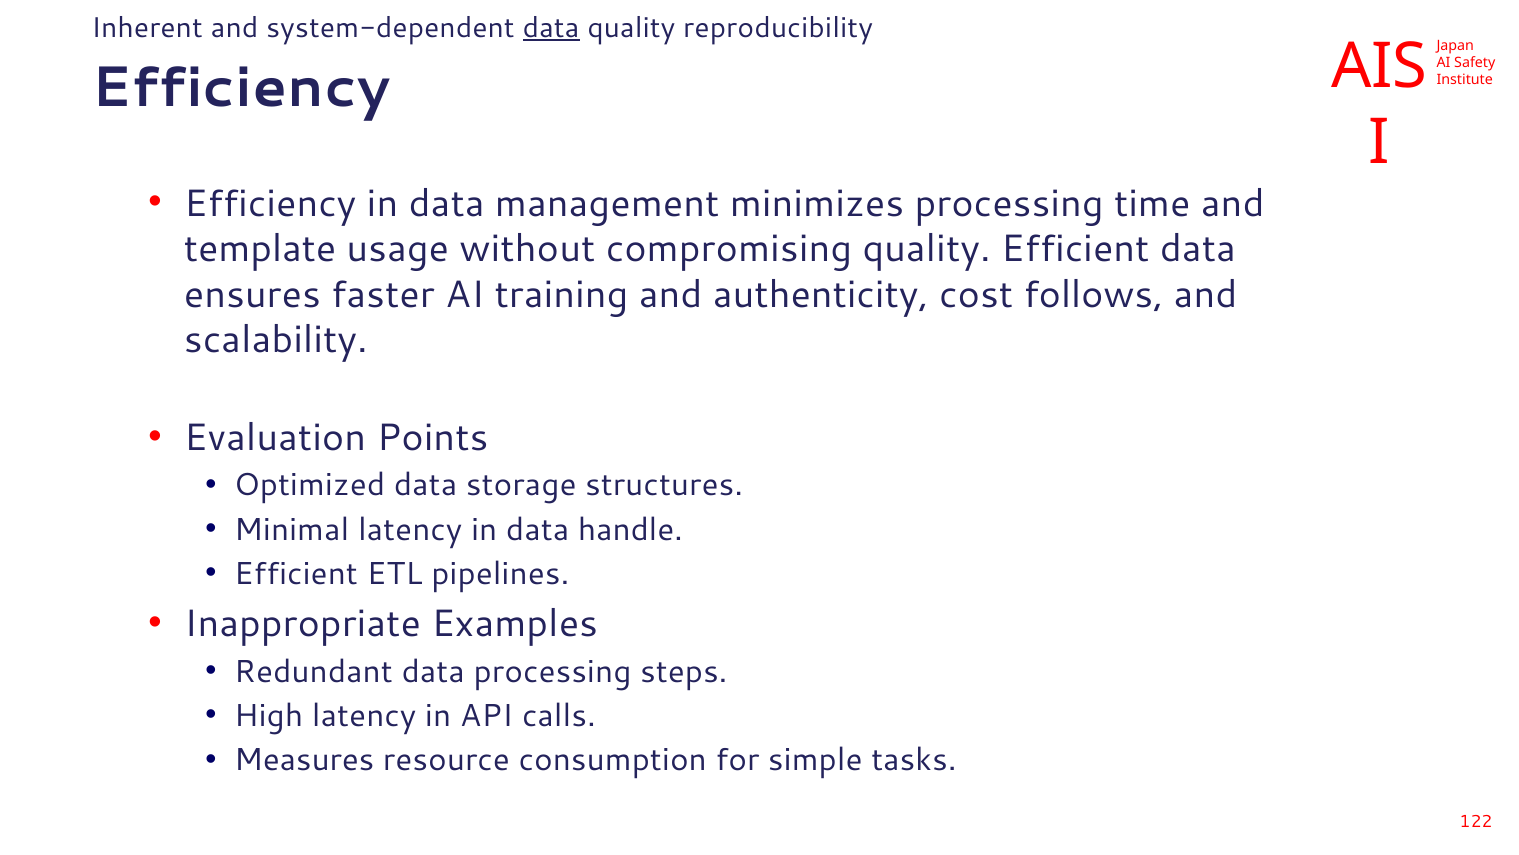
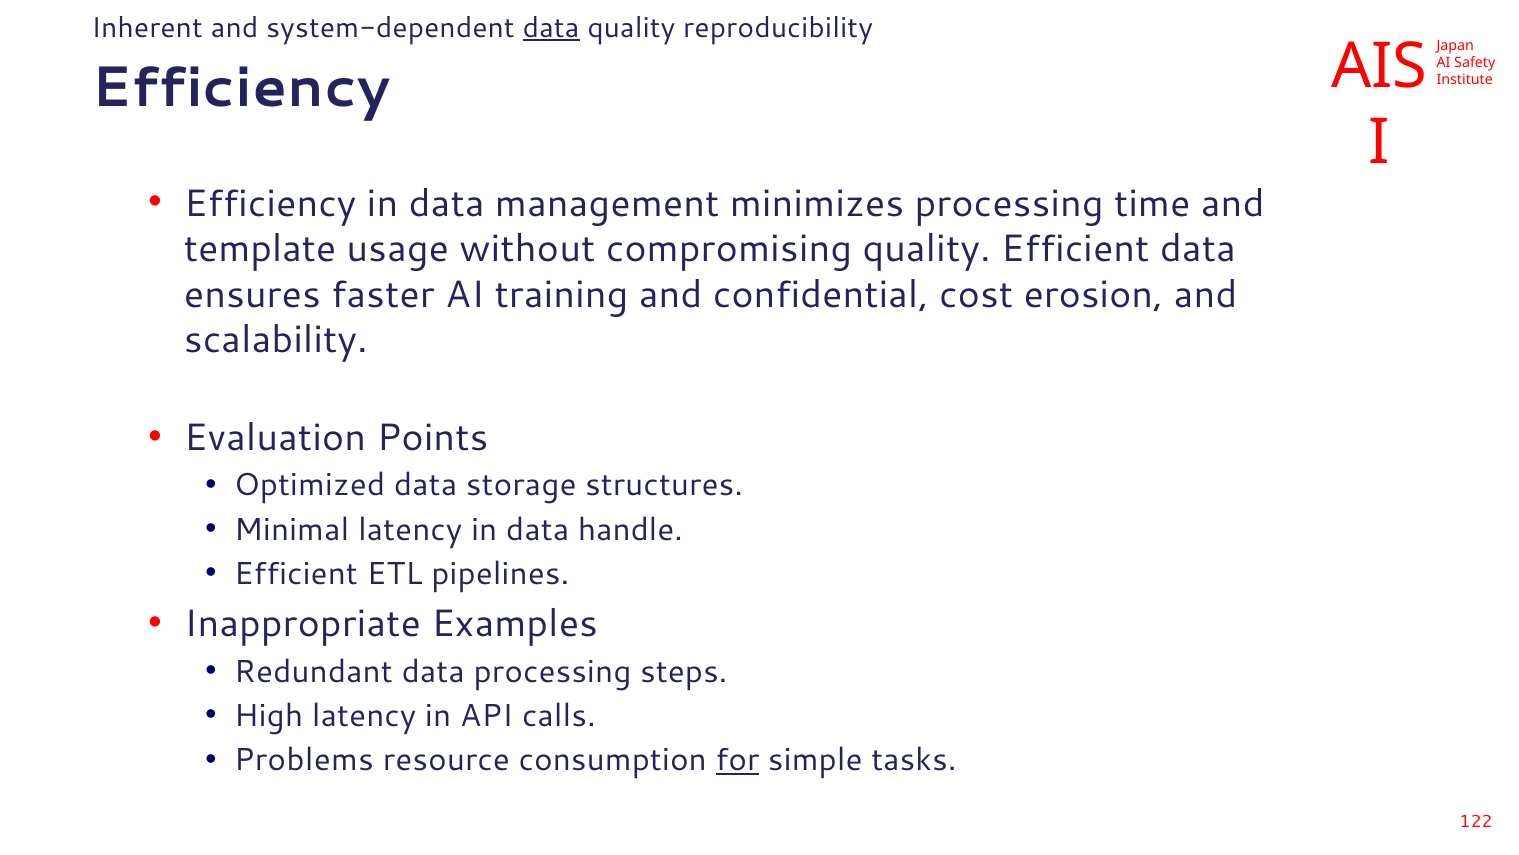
authenticity: authenticity -> confidential (821, 295)
follows: follows -> erosion (1094, 295)
Measures: Measures -> Problems (304, 760)
for underline: none -> present (737, 760)
